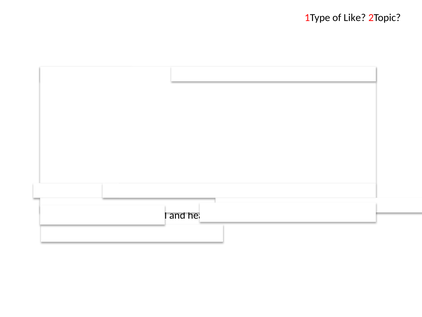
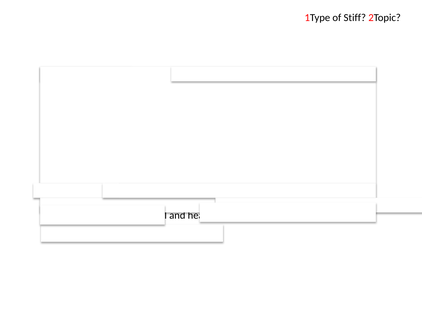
Like: Like -> Stiff (355, 18)
